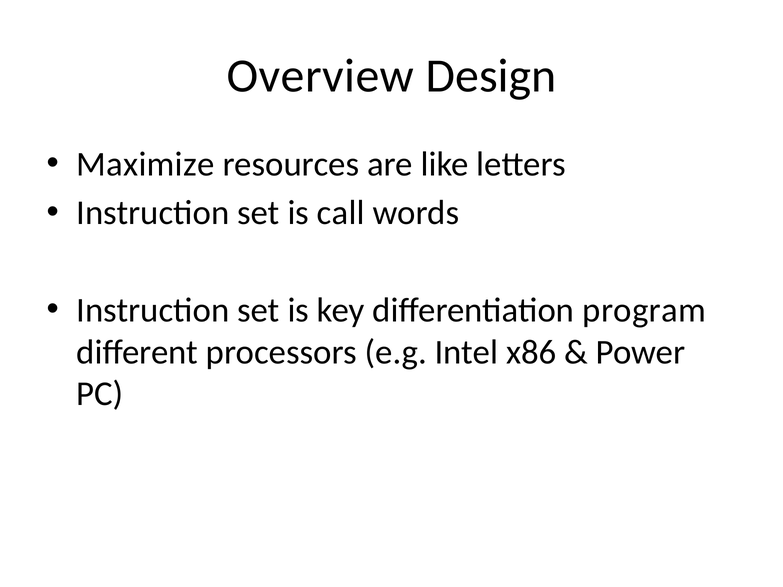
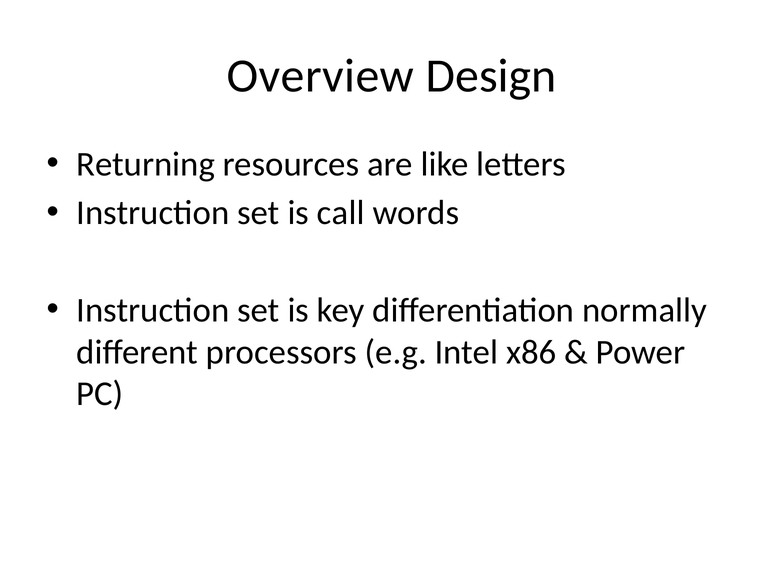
Maximize: Maximize -> Returning (146, 164)
program: program -> normally (644, 310)
